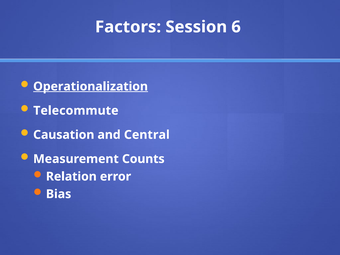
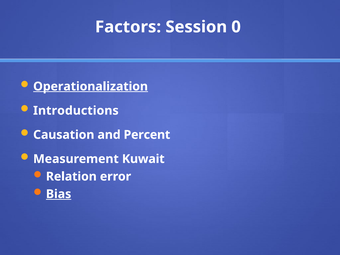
6: 6 -> 0 (236, 27)
Telecommute: Telecommute -> Introductions (76, 111)
Central: Central -> Percent (147, 135)
Counts: Counts -> Kuwait (143, 159)
Bias underline: none -> present (59, 194)
